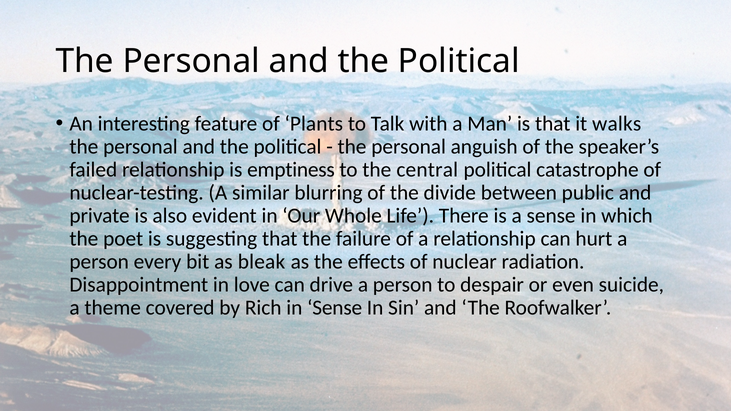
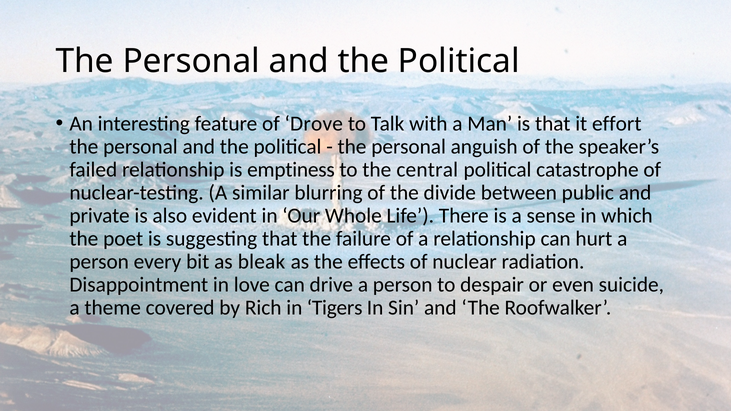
Plants: Plants -> Drove (314, 124)
walks: walks -> effort (617, 124)
in Sense: Sense -> Tigers (335, 308)
